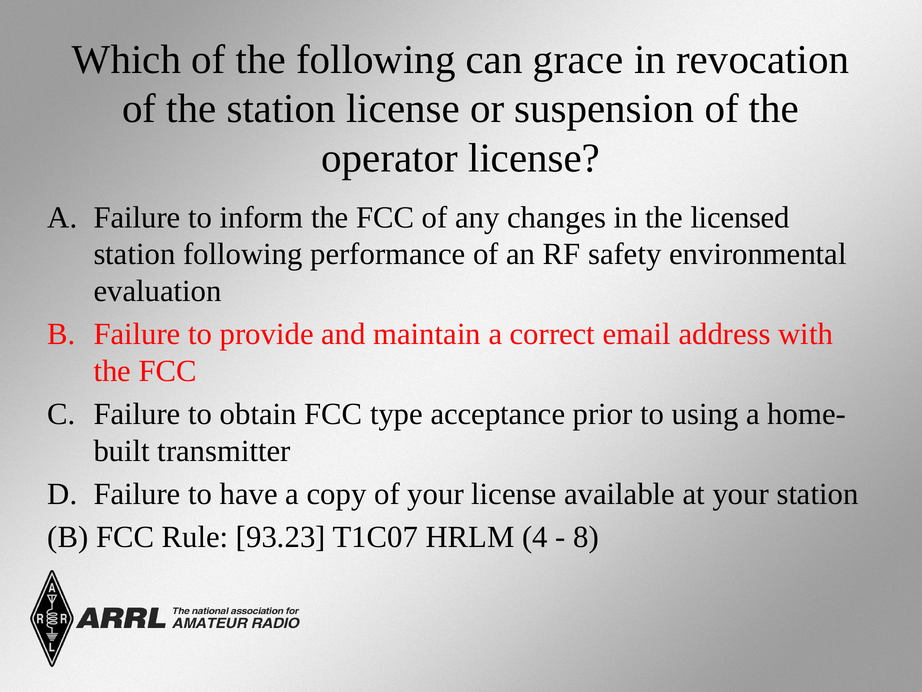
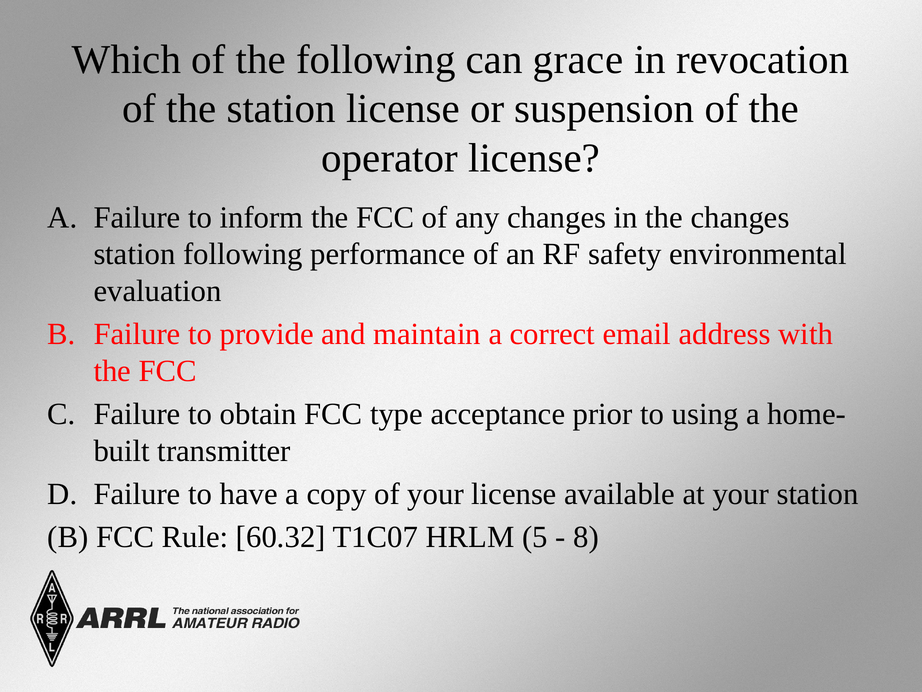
the licensed: licensed -> changes (740, 217)
93.23: 93.23 -> 60.32 (281, 537)
4: 4 -> 5 (535, 537)
